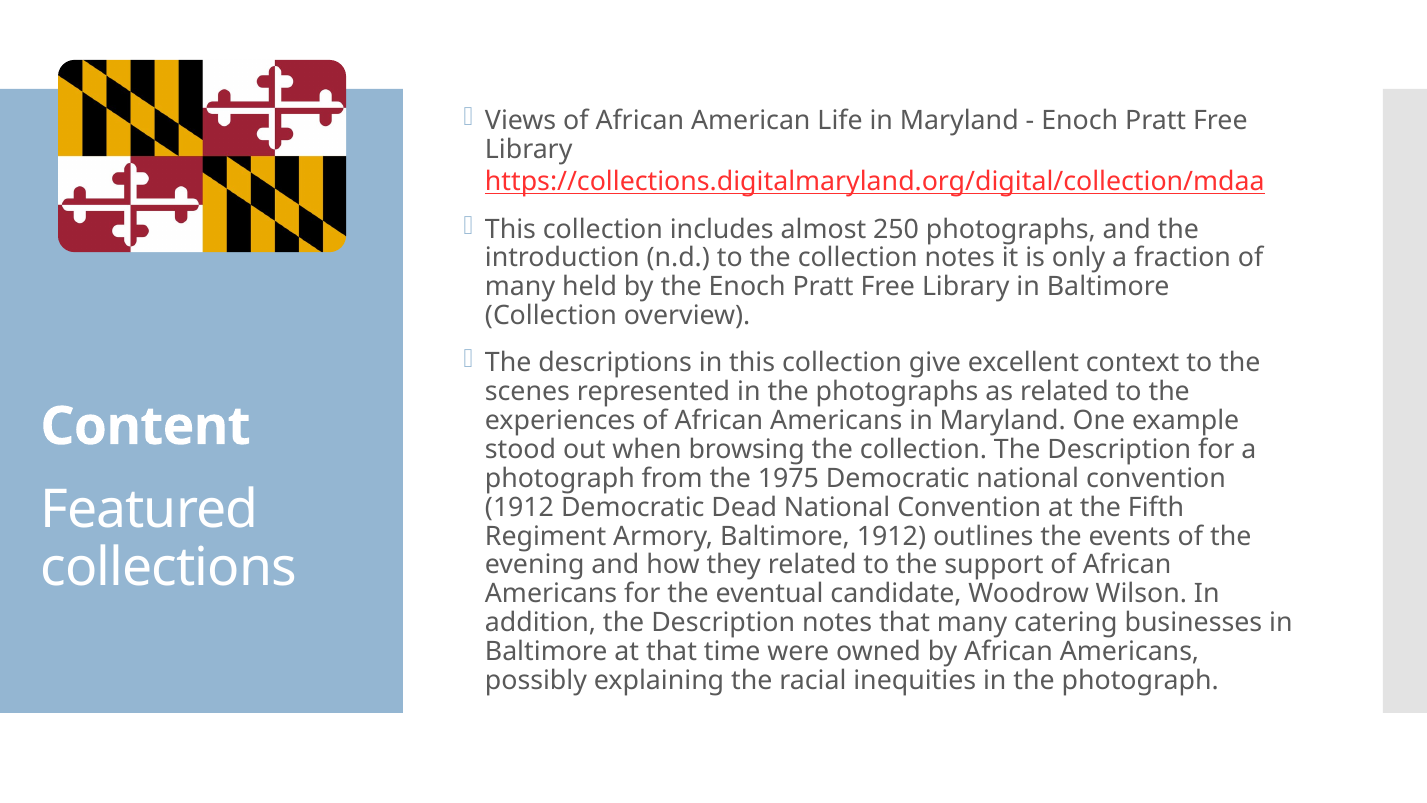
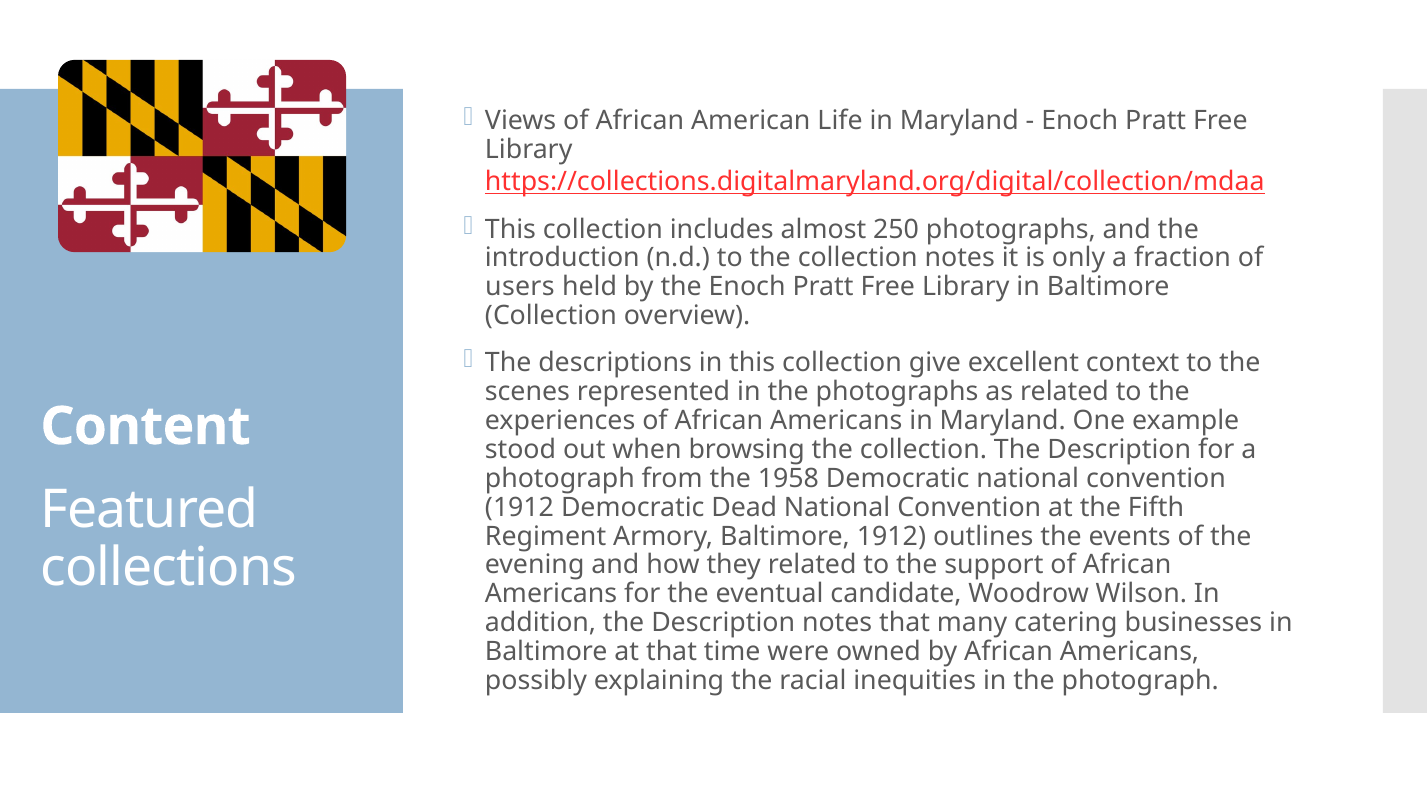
many: many -> users (520, 287)
1975: 1975 -> 1958 (788, 478)
